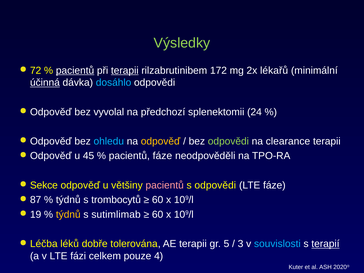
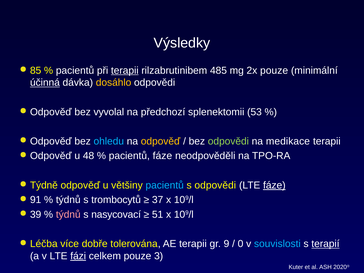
Výsledky colour: light green -> white (182, 43)
72: 72 -> 85 (36, 70)
pacientů underline: present -> none (75, 70)
172: 172 -> 485 (218, 70)
2x lékařů: lékařů -> pouze (274, 70)
dosáhlo colour: light blue -> yellow (114, 83)
24: 24 -> 53 (254, 112)
clearance: clearance -> medikace (288, 141)
45: 45 -> 48 (89, 156)
Sekce: Sekce -> Týdně (44, 185)
pacientů colour: pink -> light blue (165, 185)
fáze underline: none -> present (274, 185)
87: 87 -> 91 (36, 200)
60: 60 -> 37 (158, 200)
19: 19 -> 39 (36, 215)
týdnů colour: yellow -> pink (68, 215)
sutimlimab: sutimlimab -> nasycovací (116, 215)
60: 60 -> 51 (158, 215)
léků: léků -> více (70, 244)
5: 5 -> 9 (226, 244)
3: 3 -> 0 (241, 244)
fázi underline: none -> present (78, 256)
4: 4 -> 3 (159, 256)
